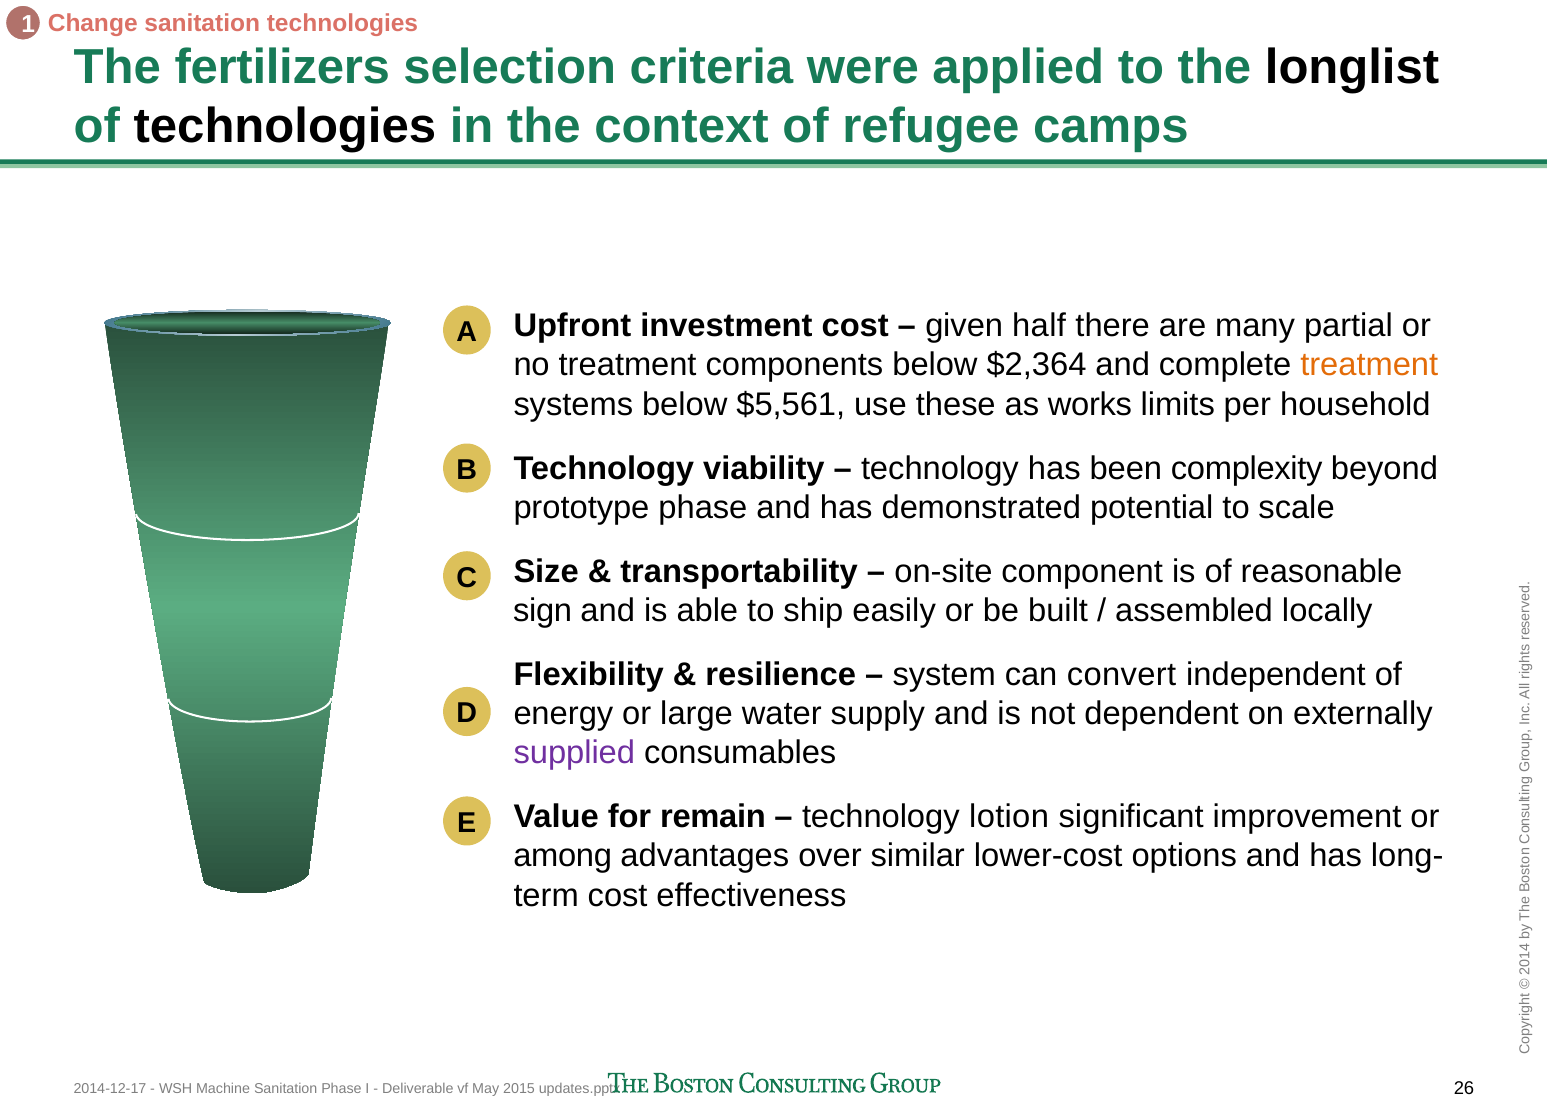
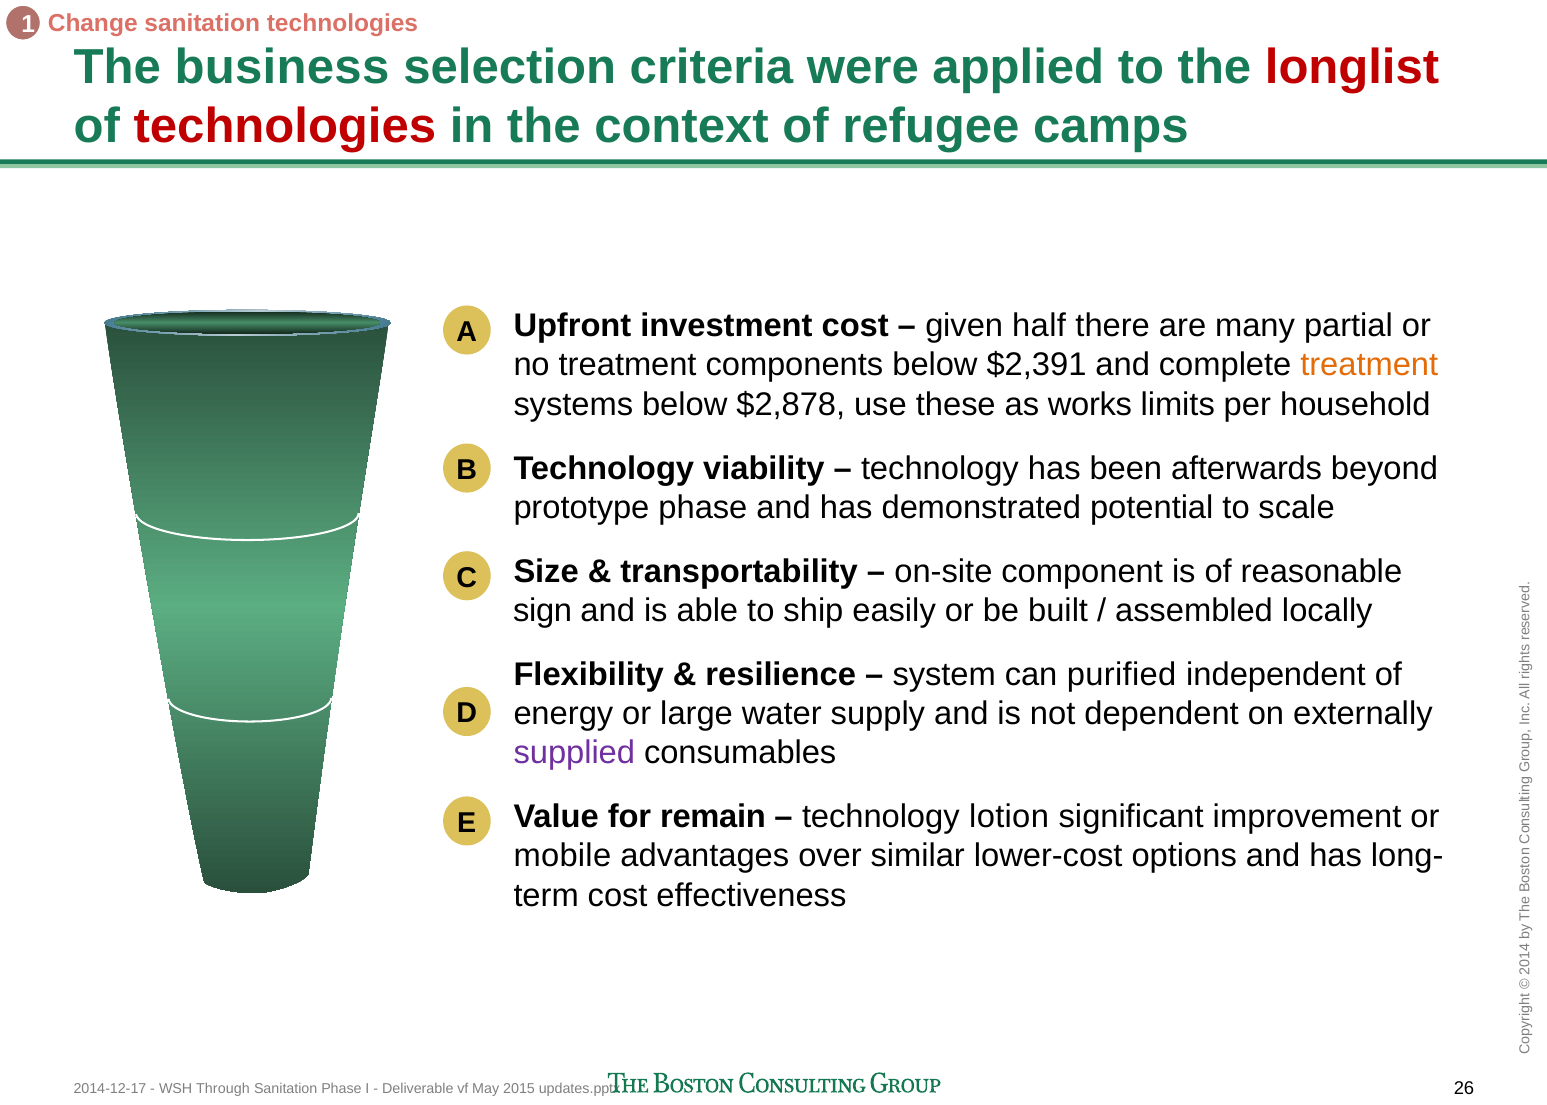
fertilizers: fertilizers -> business (282, 68)
longlist colour: black -> red (1352, 68)
technologies colour: black -> red (285, 127)
$2,364: $2,364 -> $2,391 (1036, 365)
$5,561: $5,561 -> $2,878 (791, 404)
complexity: complexity -> afterwards (1247, 468)
convert: convert -> purified (1122, 674)
among: among -> mobile (562, 856)
Machine: Machine -> Through (223, 1089)
